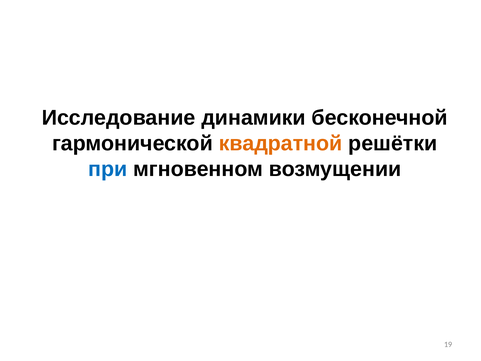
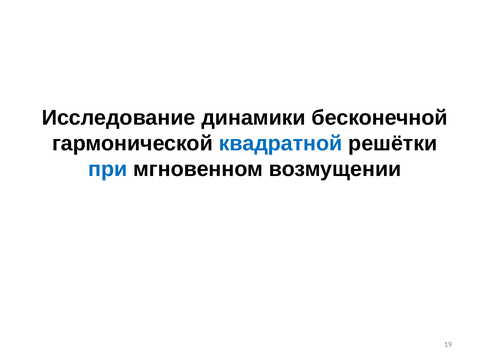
квадратной colour: orange -> blue (281, 143)
